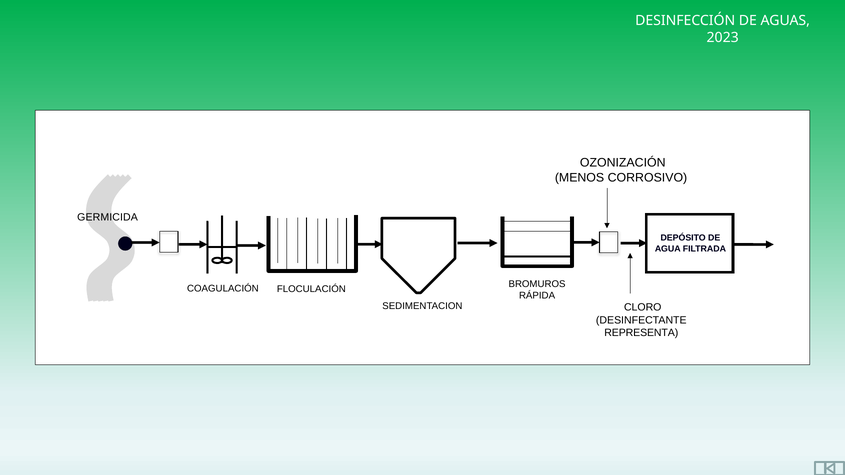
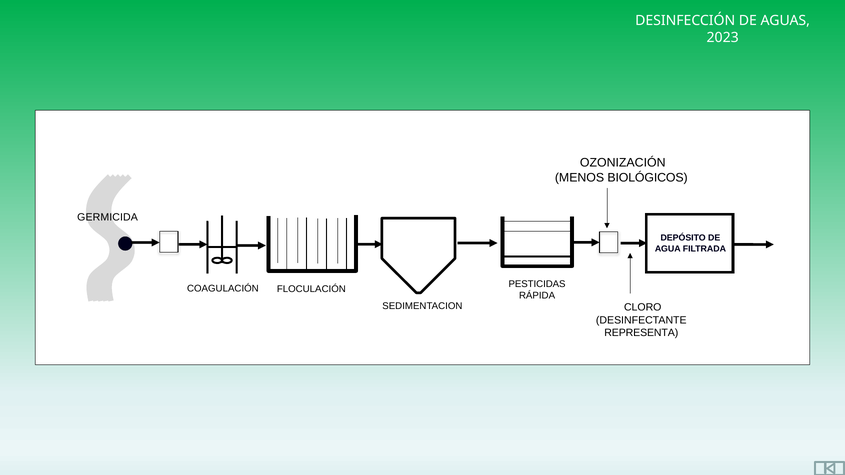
CORROSIVO: CORROSIVO -> BIOLÓGICOS (648, 178)
BROMUROS: BROMUROS -> PESTICIDAS (537, 284)
